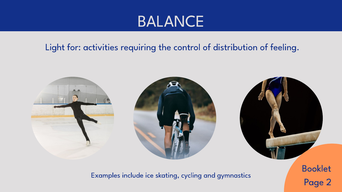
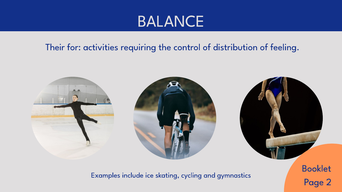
Light: Light -> Their (55, 47)
